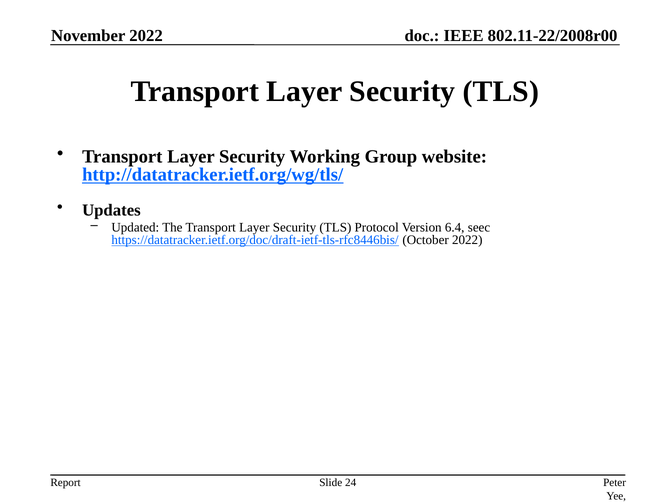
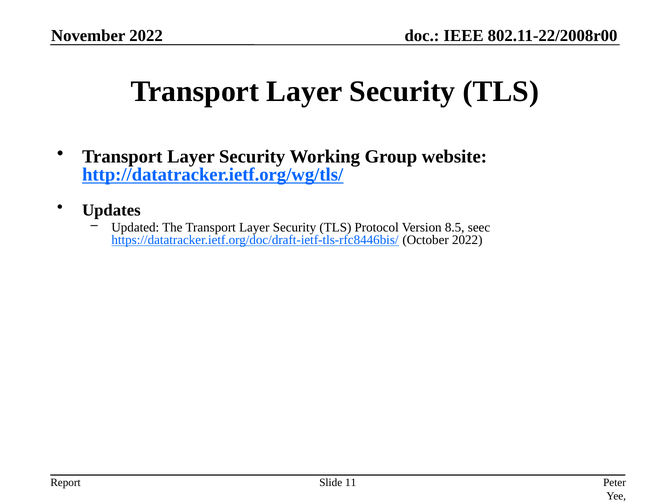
6.4: 6.4 -> 8.5 (455, 227)
24: 24 -> 11 (351, 482)
